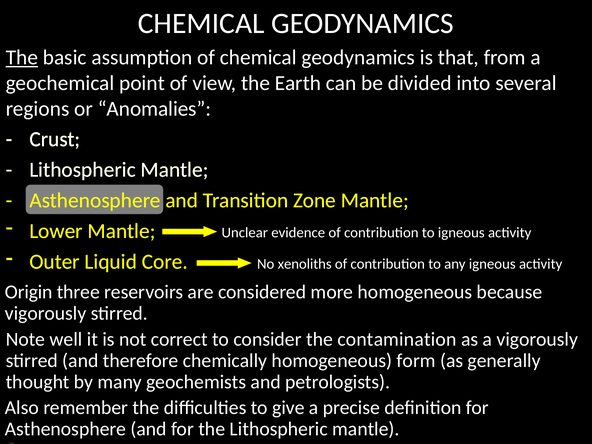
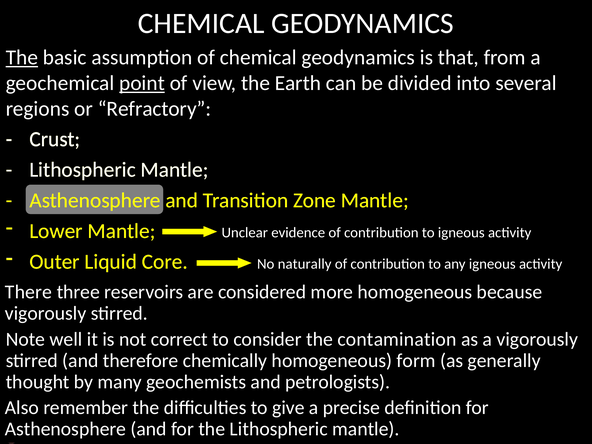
point underline: none -> present (142, 83)
Anomalies: Anomalies -> Refractory (154, 109)
xenoliths: xenoliths -> naturally (305, 264)
Origin: Origin -> There (28, 292)
